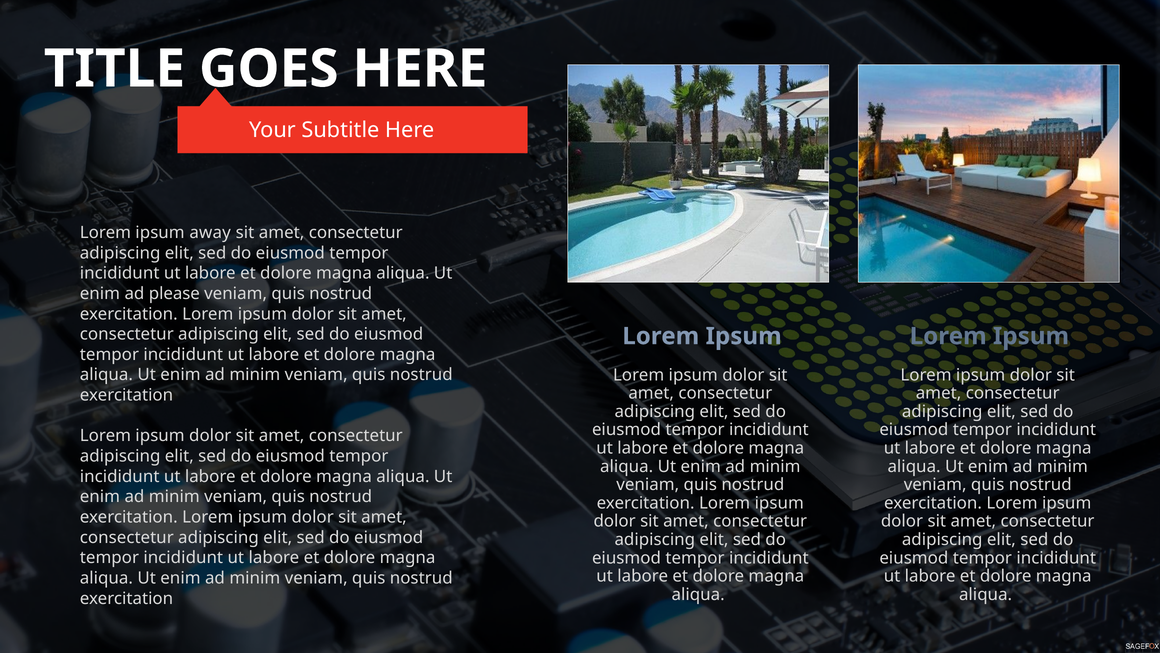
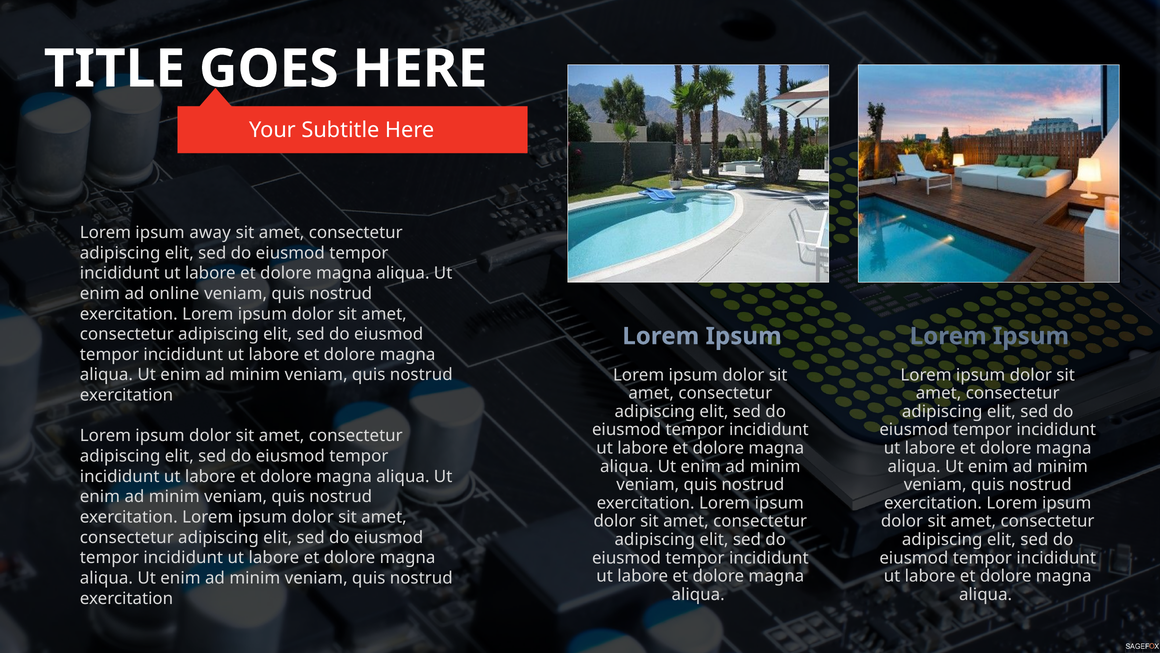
please: please -> online (174, 293)
